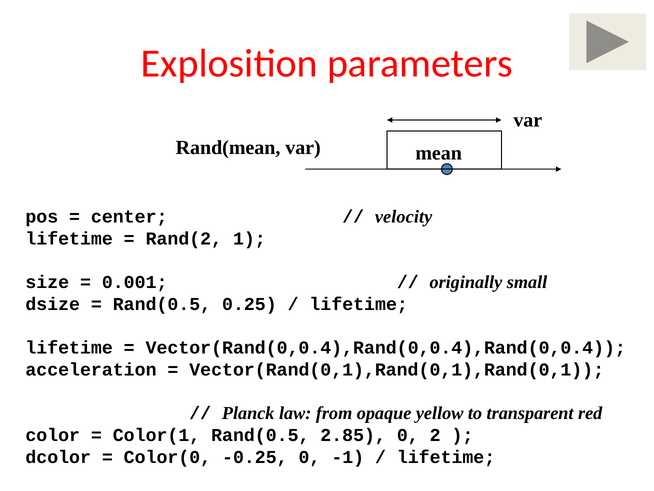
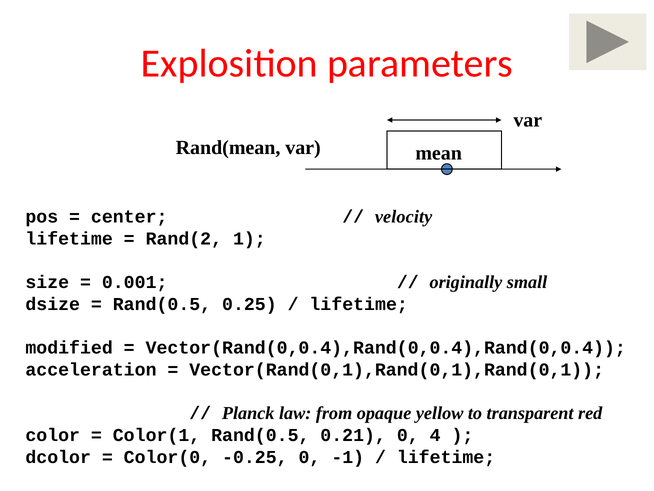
lifetime: lifetime -> modified (69, 348)
2.85: 2.85 -> 0.21 (353, 435)
2: 2 -> 4 (435, 435)
